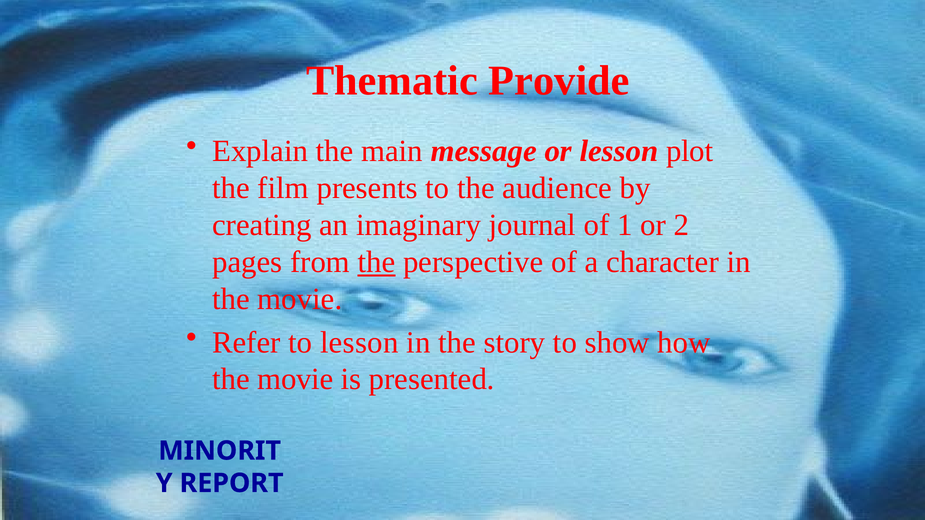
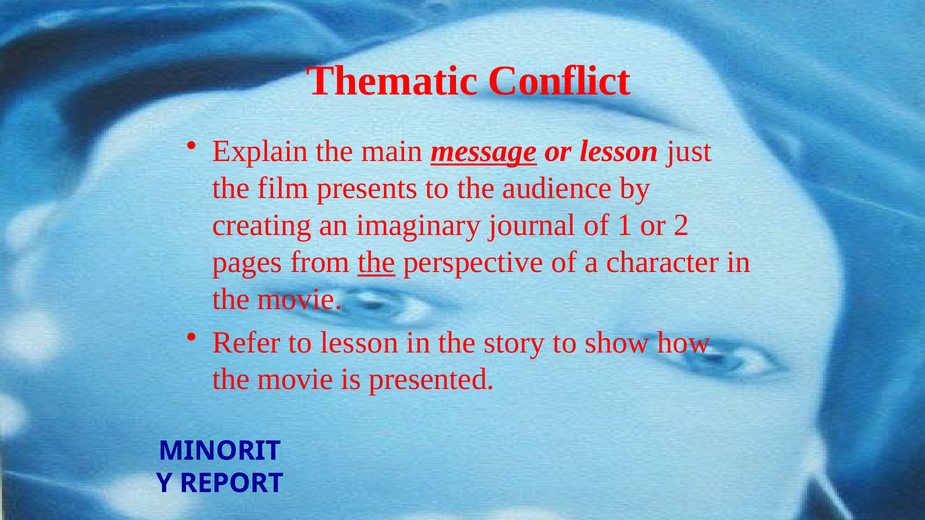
Provide: Provide -> Conflict (559, 81)
message underline: none -> present (484, 151)
plot: plot -> just (689, 151)
